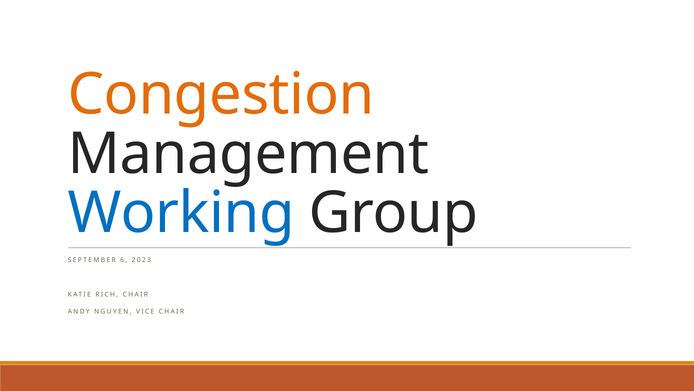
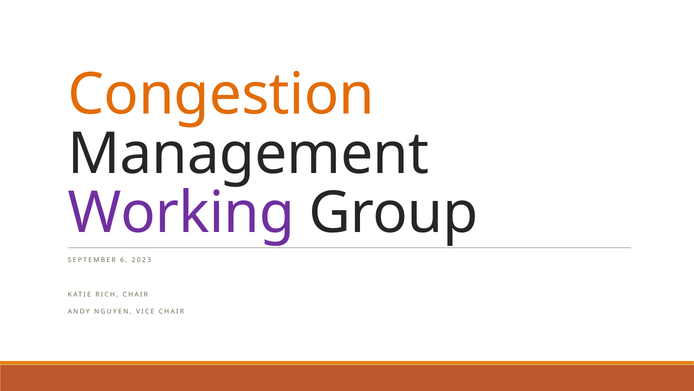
Working colour: blue -> purple (181, 213)
